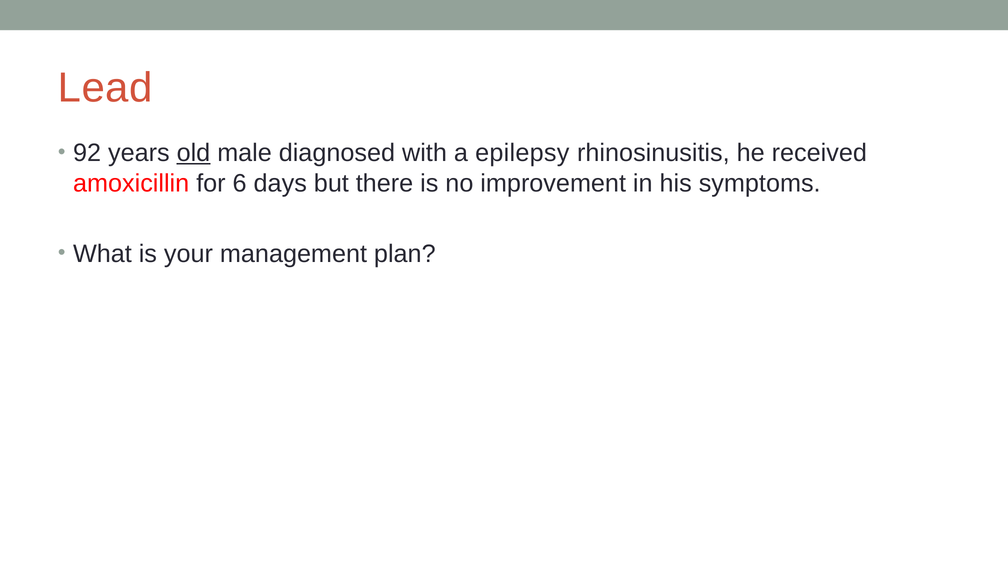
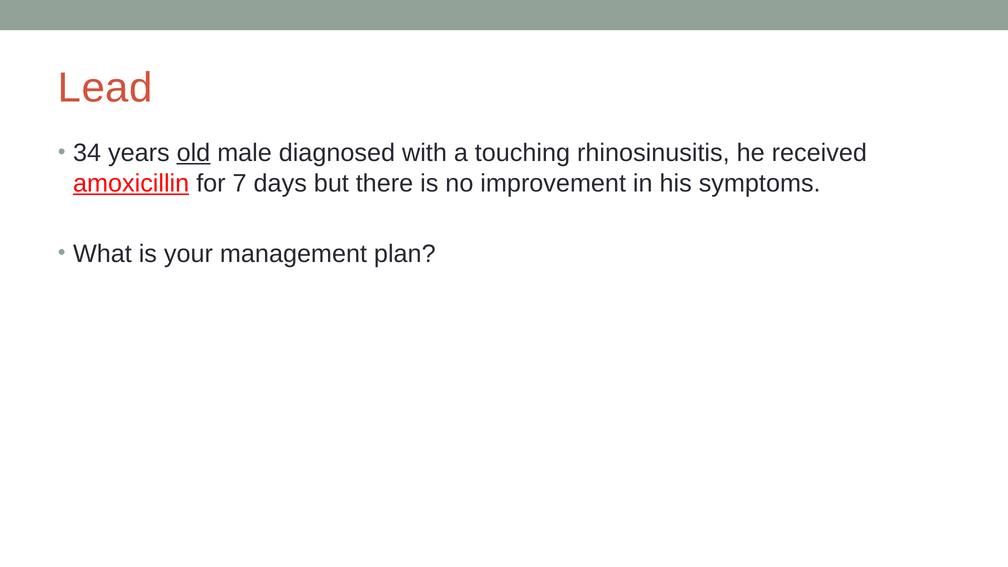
92: 92 -> 34 (87, 153)
epilepsy: epilepsy -> touching (522, 153)
amoxicillin underline: none -> present (131, 183)
6: 6 -> 7 (240, 183)
